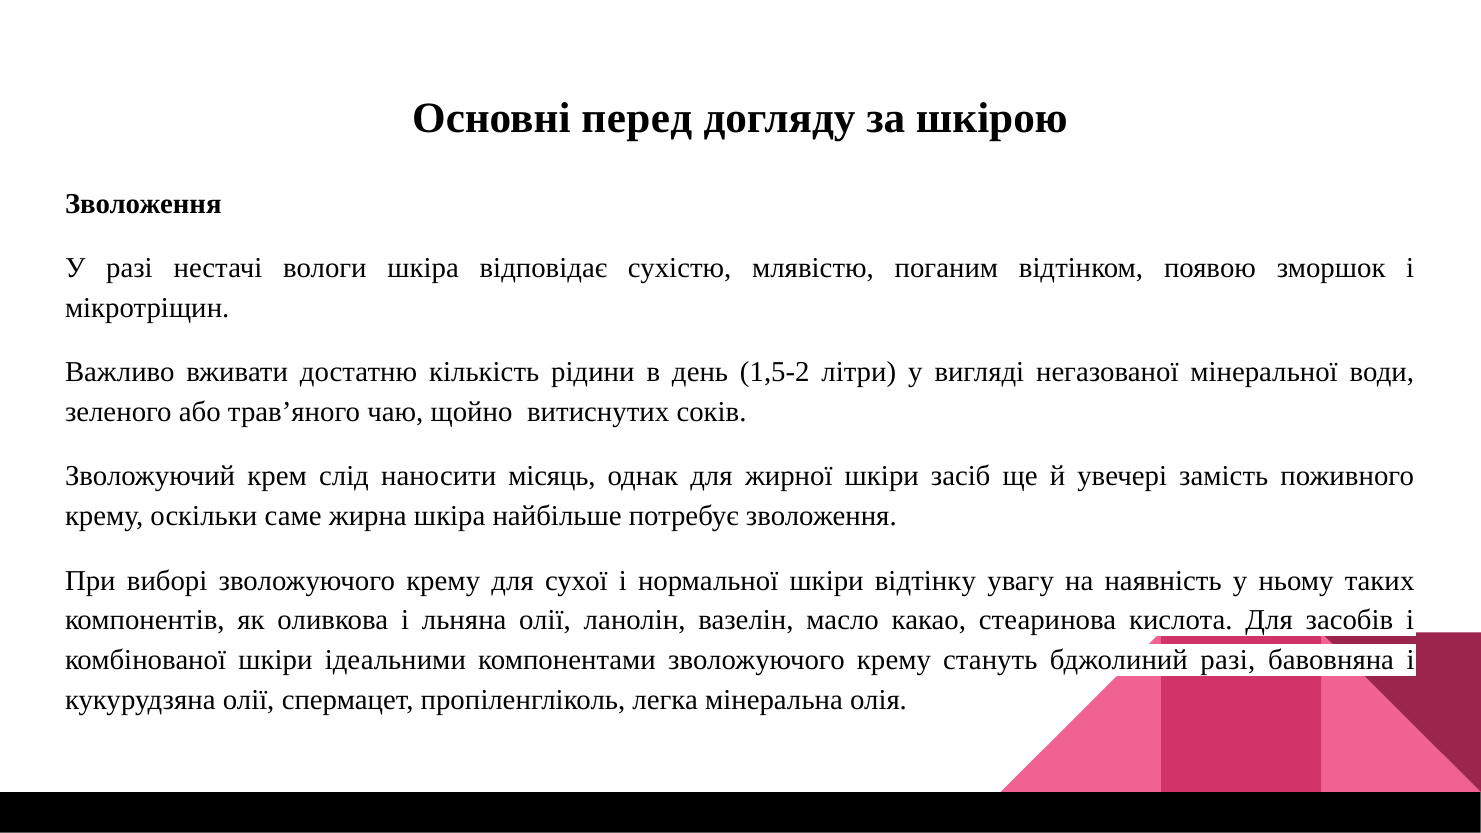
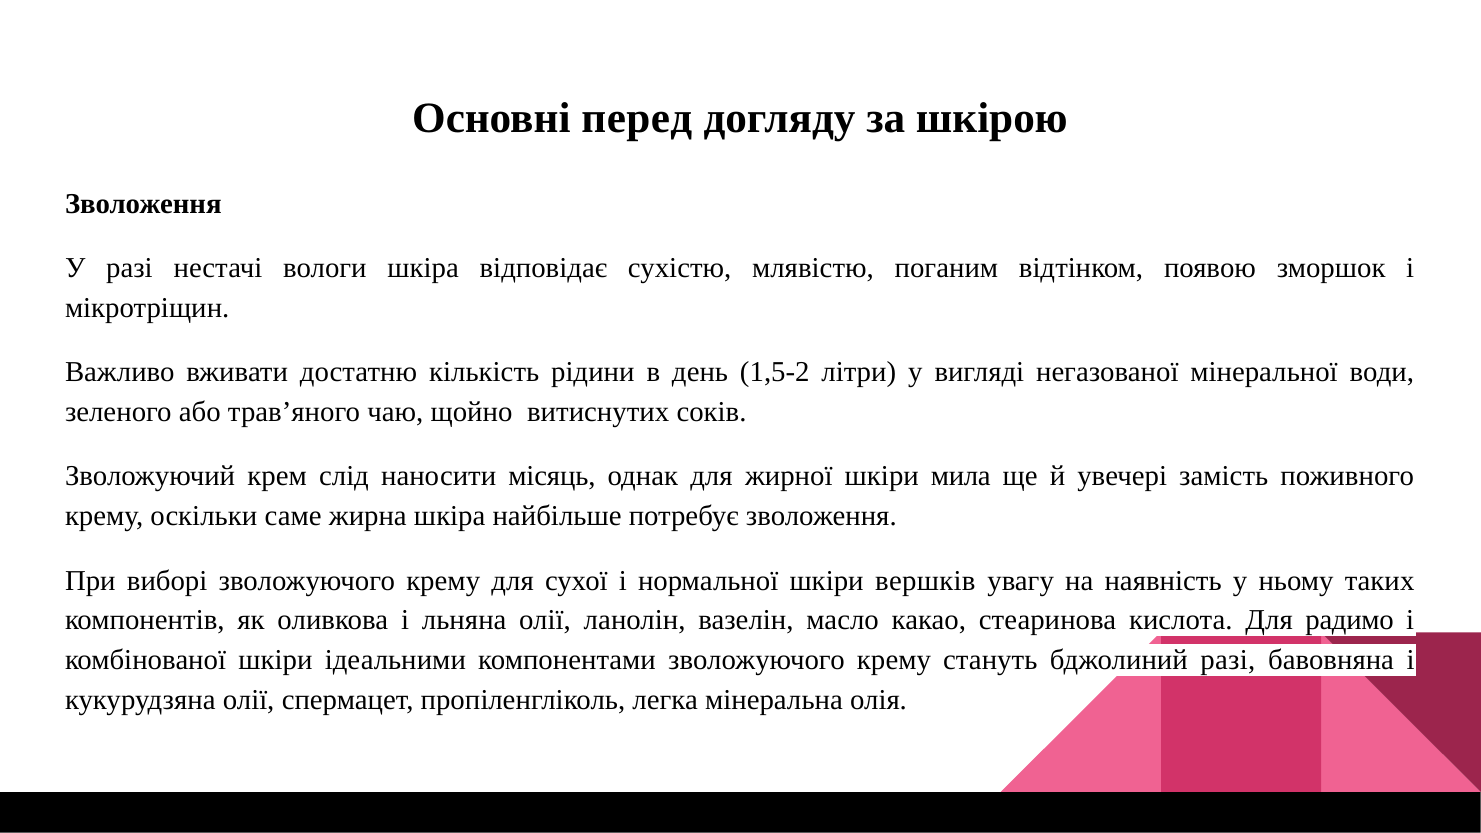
засіб: засіб -> мила (961, 477)
відтінку: відтінку -> вершків (925, 581)
засобів: засобів -> радимо (1350, 620)
